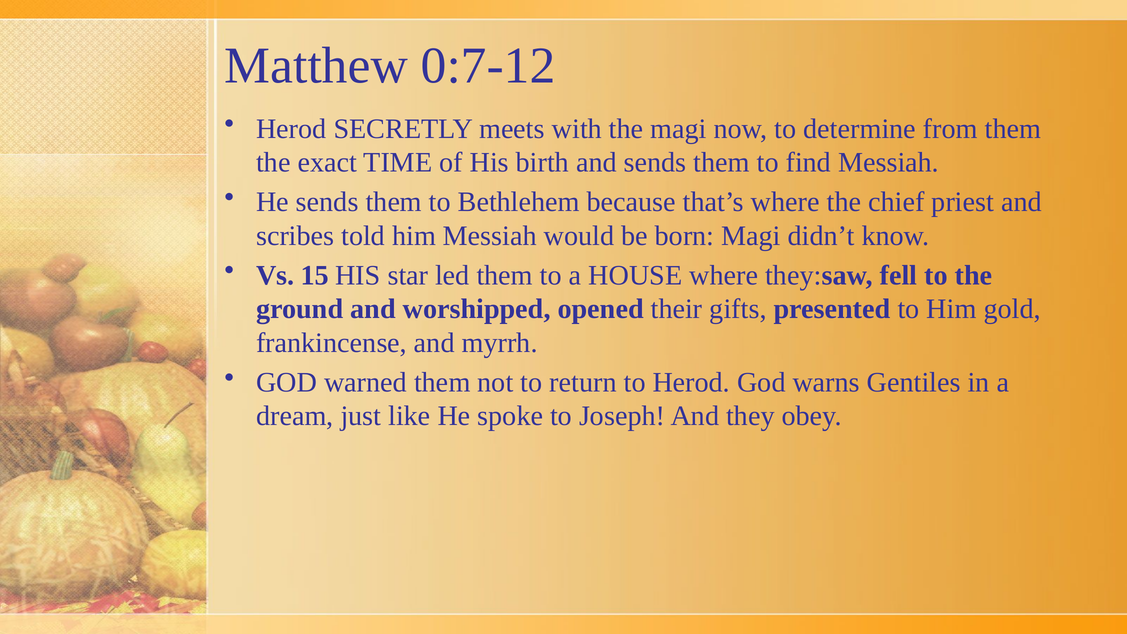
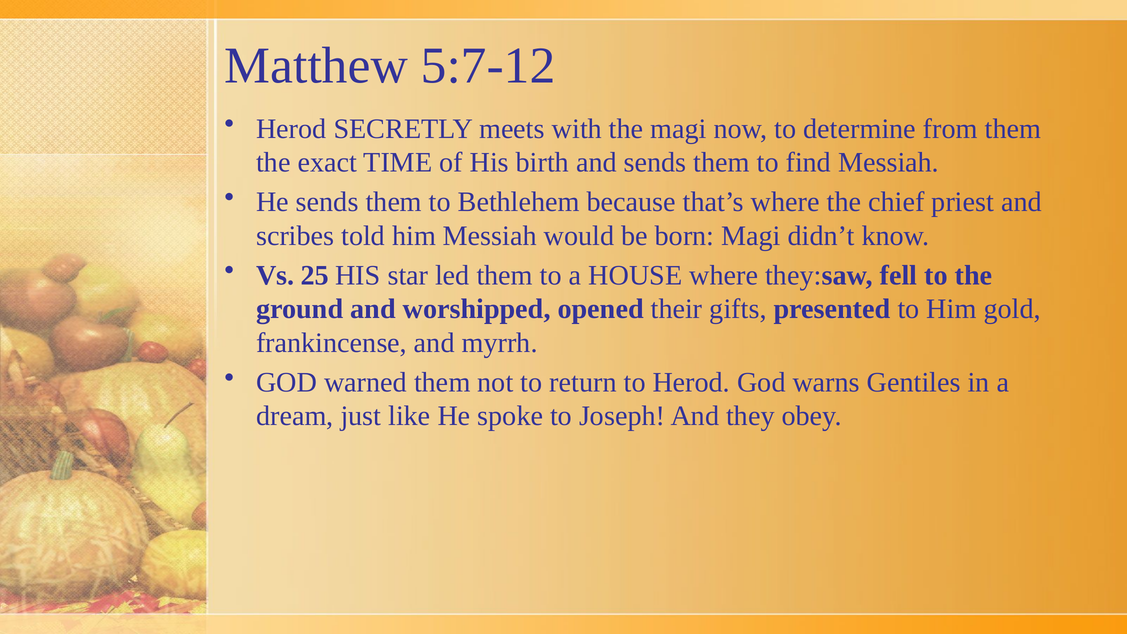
0:7-12: 0:7-12 -> 5:7-12 (488, 66)
15: 15 -> 25 (315, 275)
